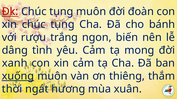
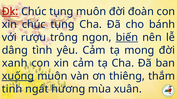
trắng: trắng -> trông (64, 38)
biến underline: none -> present (127, 38)
thời: thời -> tinh (12, 89)
